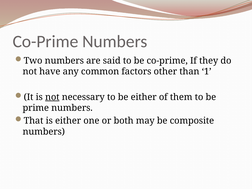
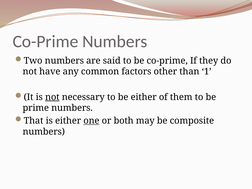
one underline: none -> present (91, 121)
